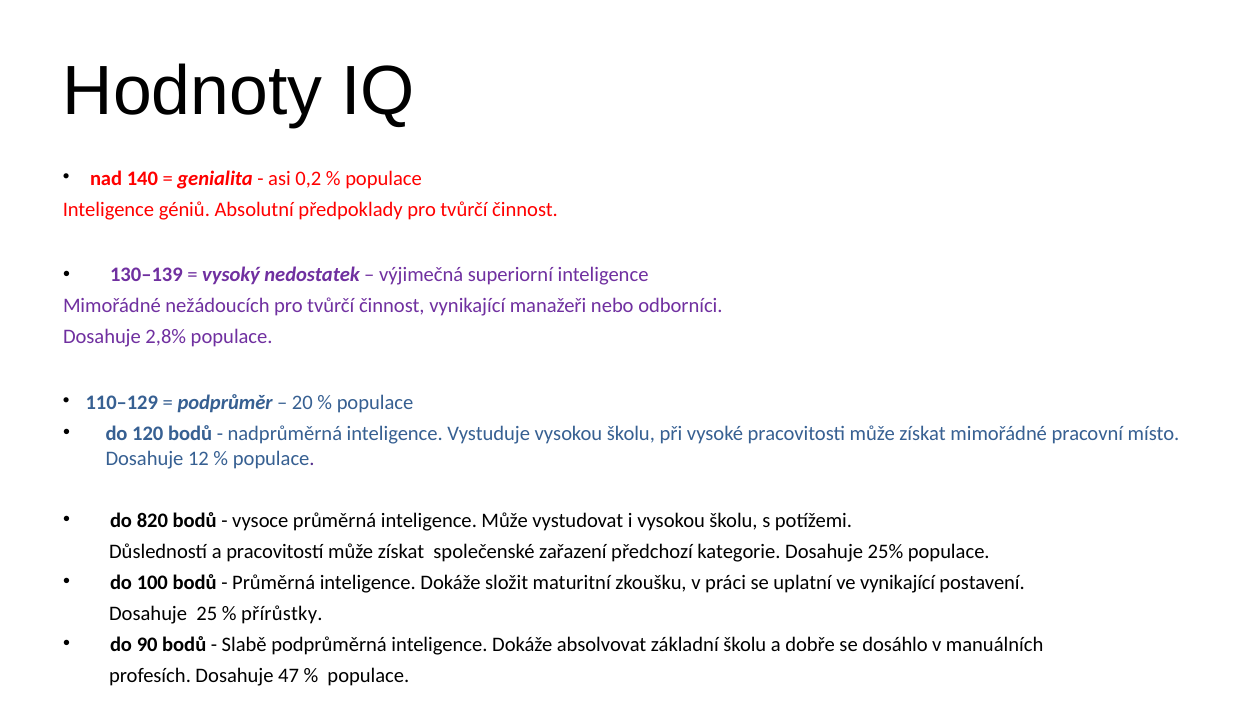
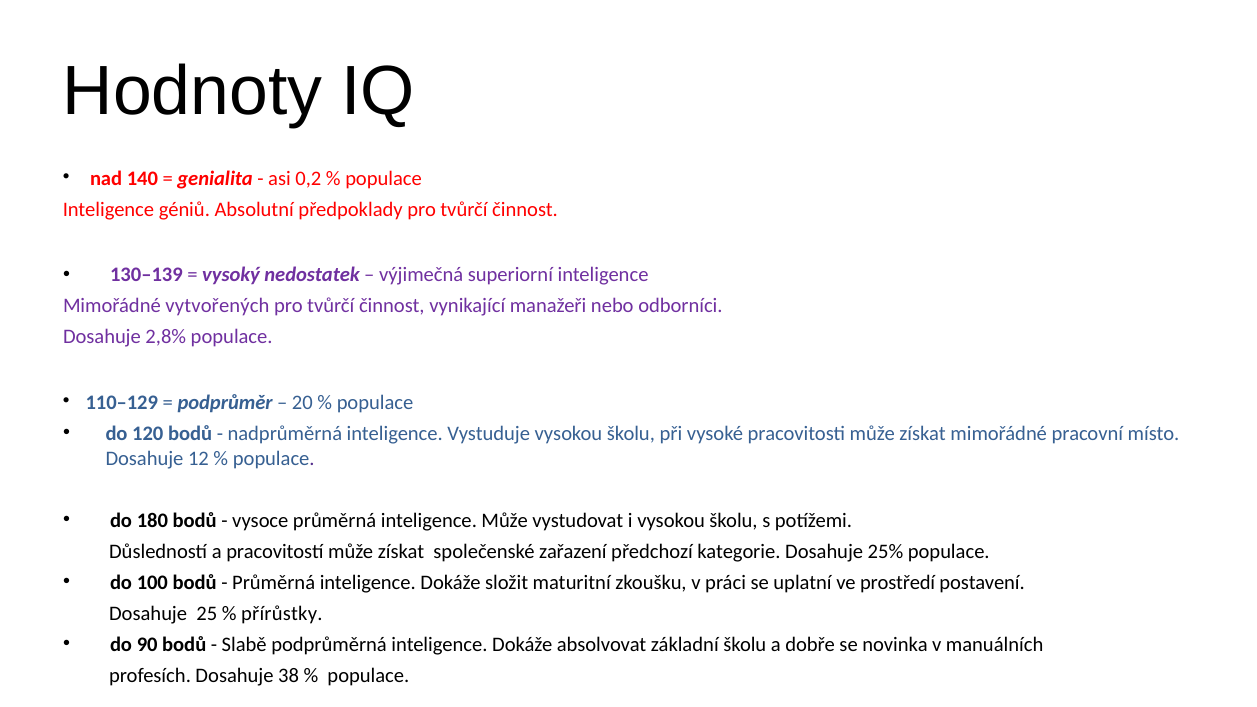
nežádoucích: nežádoucích -> vytvořených (217, 306)
820: 820 -> 180 (152, 520)
ve vynikající: vynikající -> prostředí (898, 583)
dosáhlo: dosáhlo -> novinka (895, 645)
47: 47 -> 38 (289, 676)
